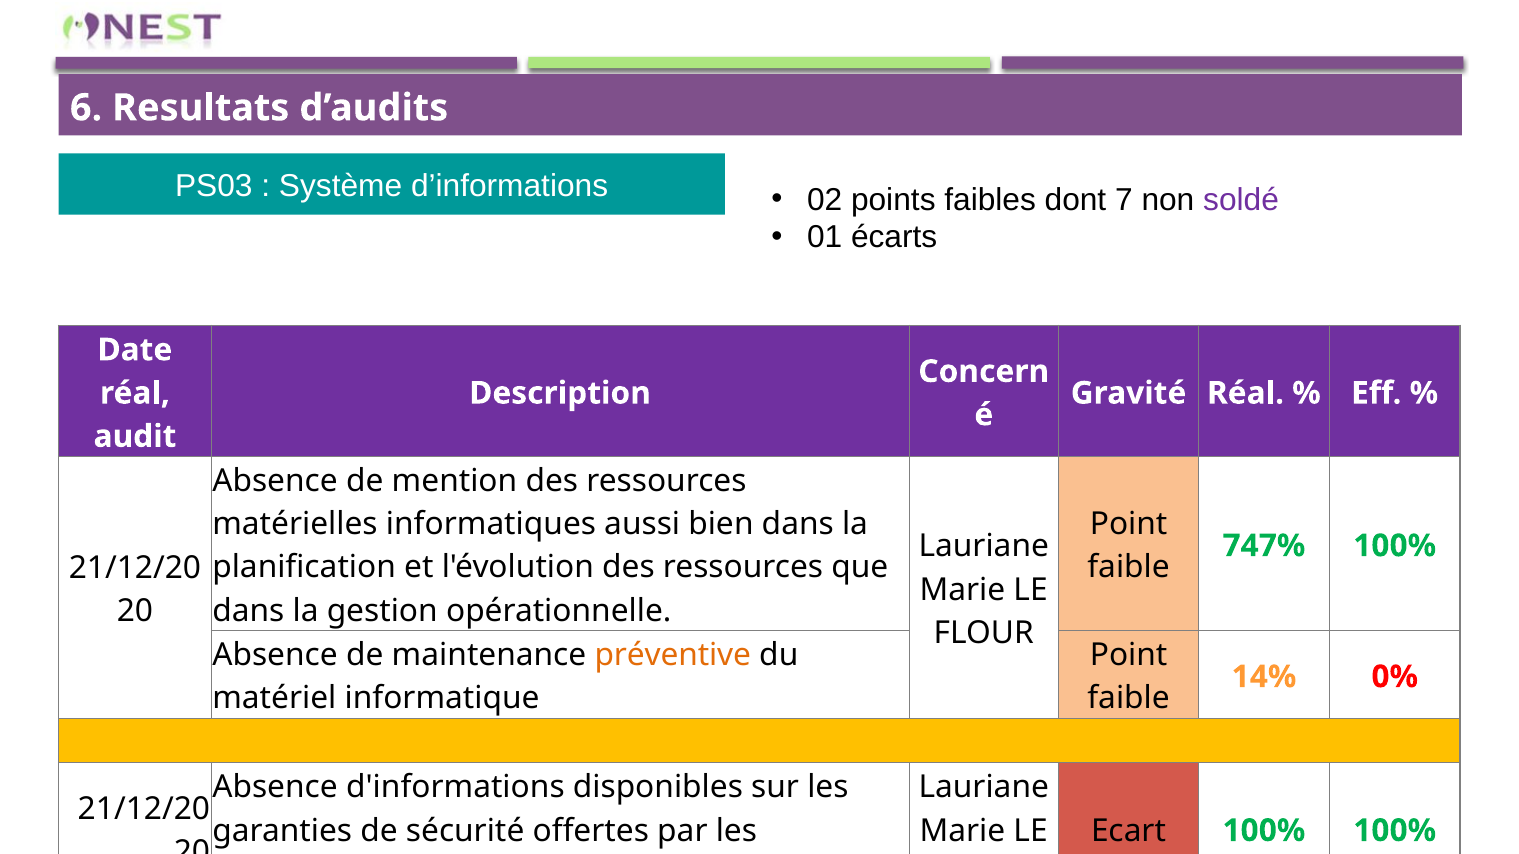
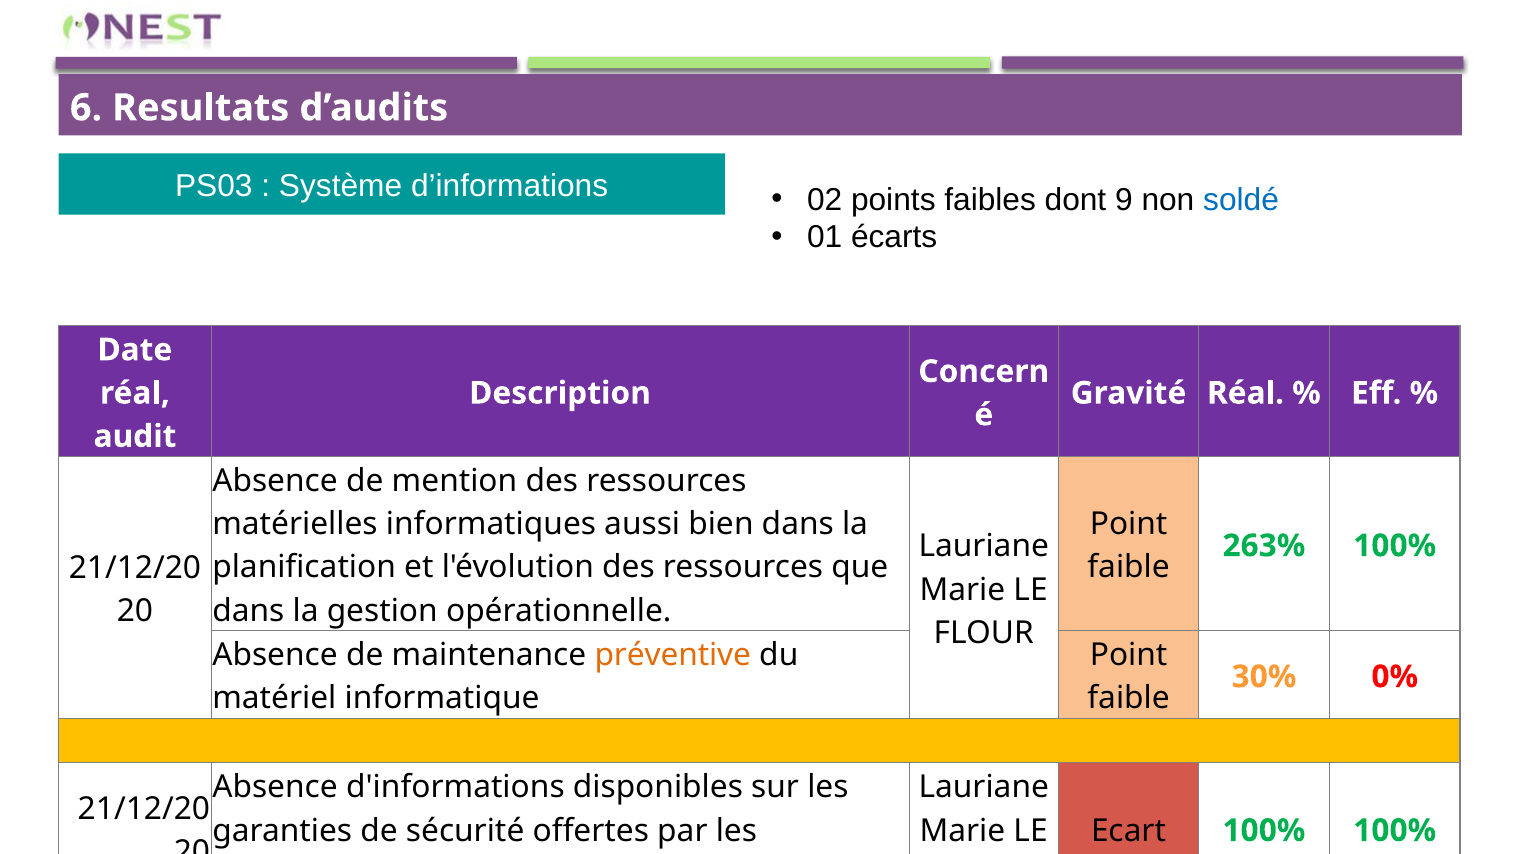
7: 7 -> 9 (1124, 200)
soldé colour: purple -> blue (1241, 200)
747%: 747% -> 263% (1264, 546)
14%: 14% -> 30% (1264, 677)
